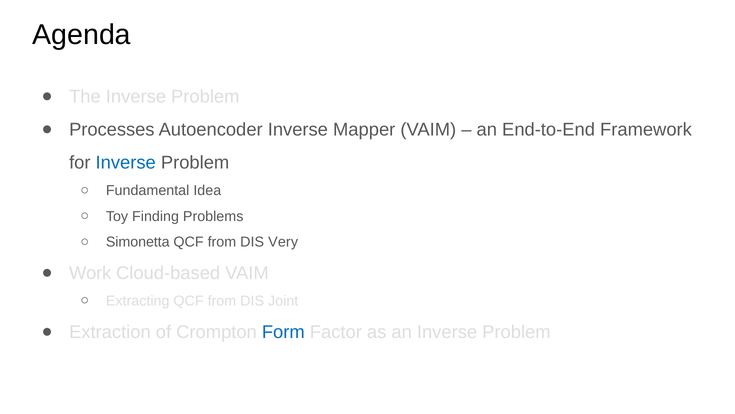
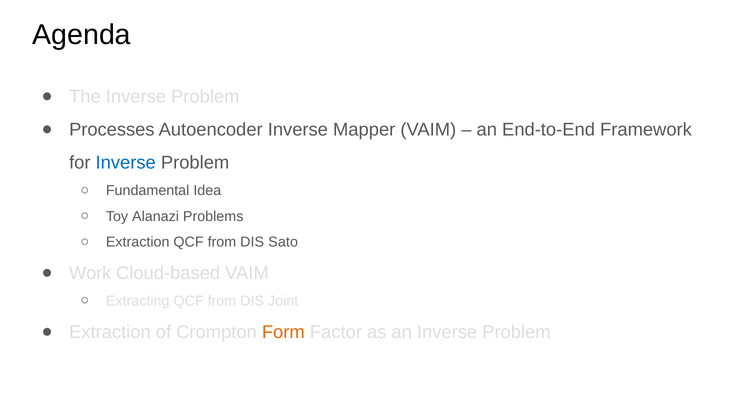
Finding: Finding -> Alanazi (156, 216)
Simonetta: Simonetta -> Extraction (138, 242)
Very: Very -> Sato (283, 242)
Form colour: blue -> orange (283, 332)
